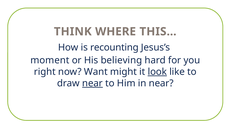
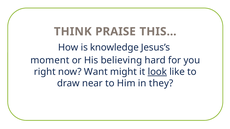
WHERE: WHERE -> PRAISE (116, 32)
recounting: recounting -> knowledge (114, 48)
near underline: present -> none (92, 83)
in near: near -> they (161, 83)
